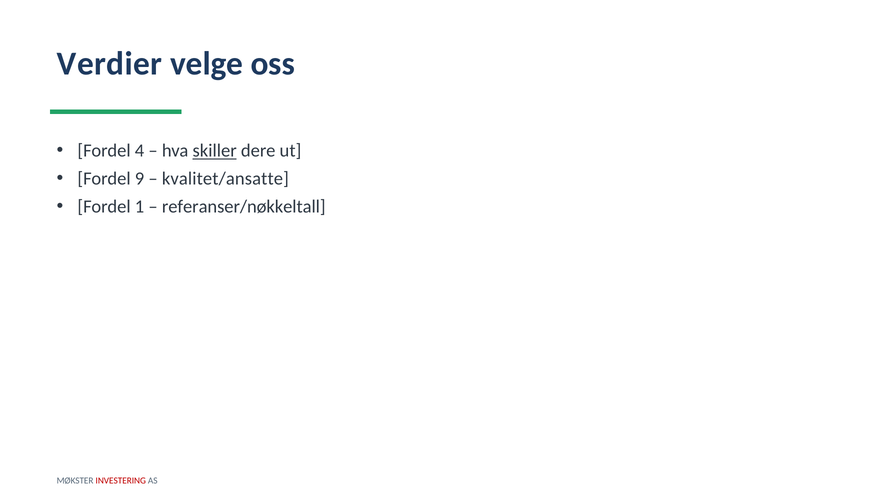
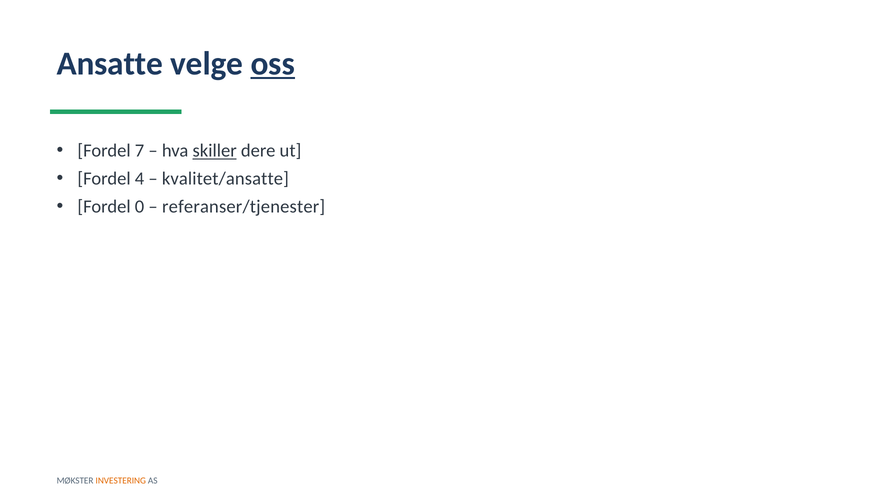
Verdier: Verdier -> Ansatte (110, 64)
oss underline: none -> present (273, 64)
4: 4 -> 7 (140, 151)
9: 9 -> 4 (140, 179)
1: 1 -> 0 (140, 206)
referanser/nøkkeltall: referanser/nøkkeltall -> referanser/tjenester (244, 206)
INVESTERING colour: red -> orange (121, 480)
